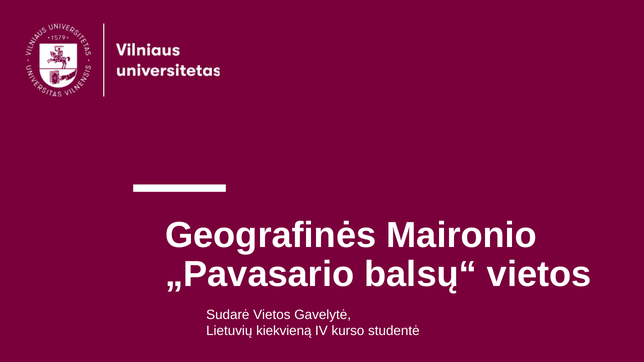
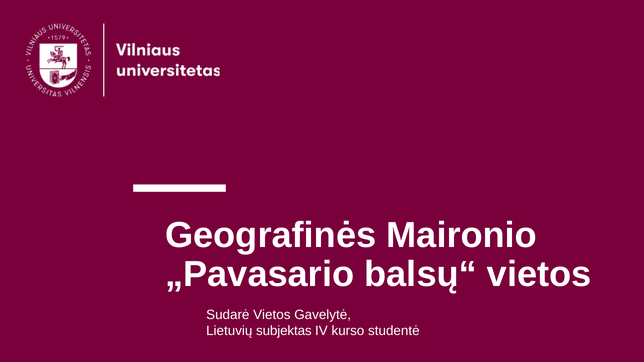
kiekvieną: kiekvieną -> subjektas (284, 331)
